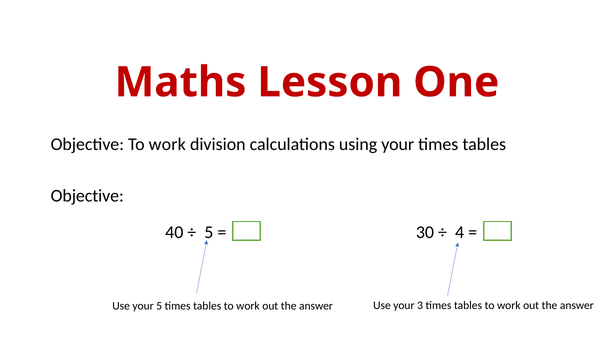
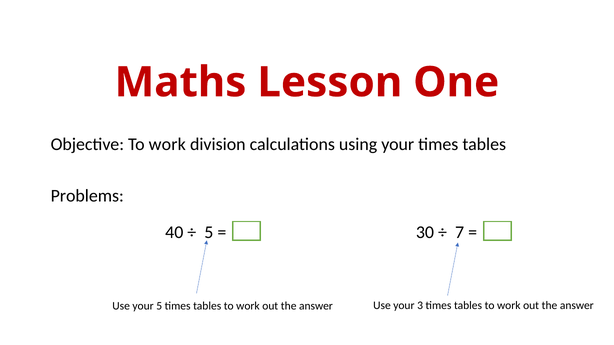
Objective: Objective -> Problems (87, 196)
4: 4 -> 7 (460, 233)
